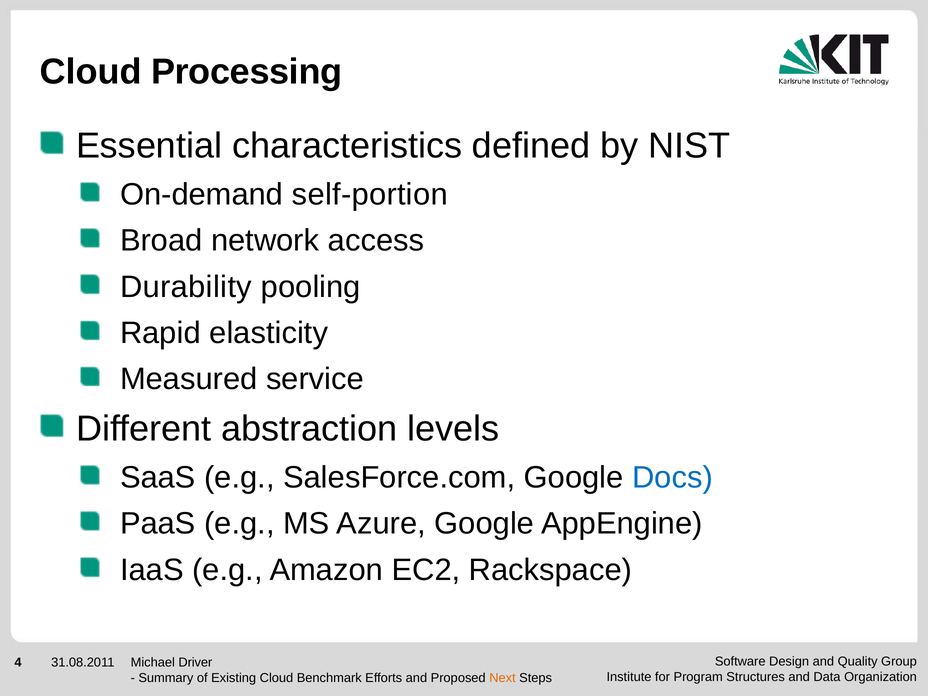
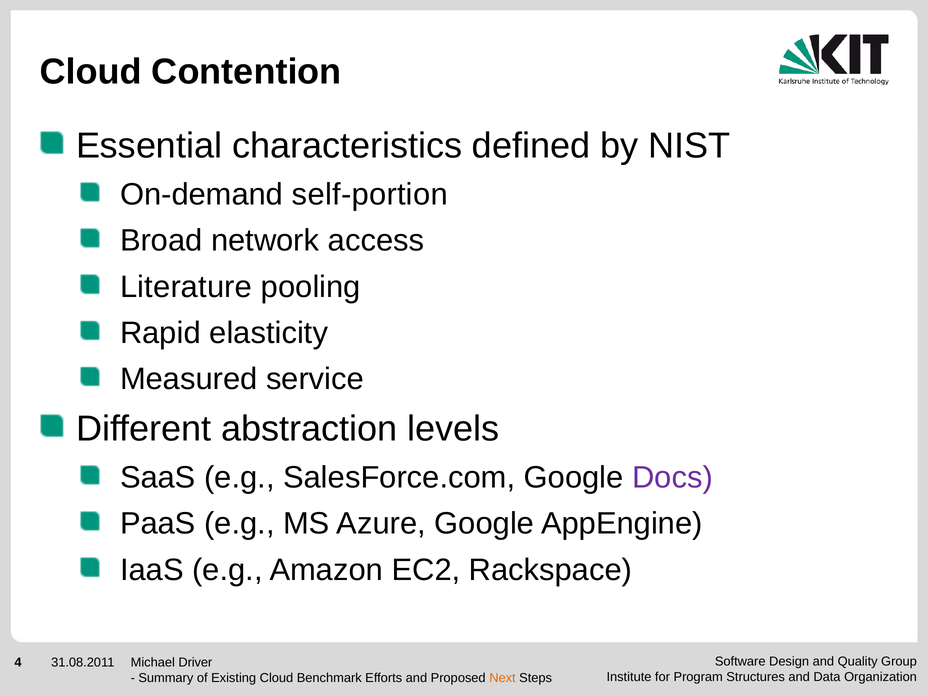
Processing: Processing -> Contention (246, 72)
Durability: Durability -> Literature (186, 287)
Docs colour: blue -> purple (672, 478)
